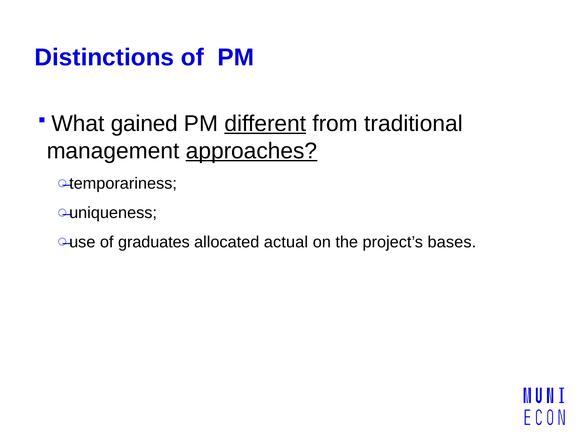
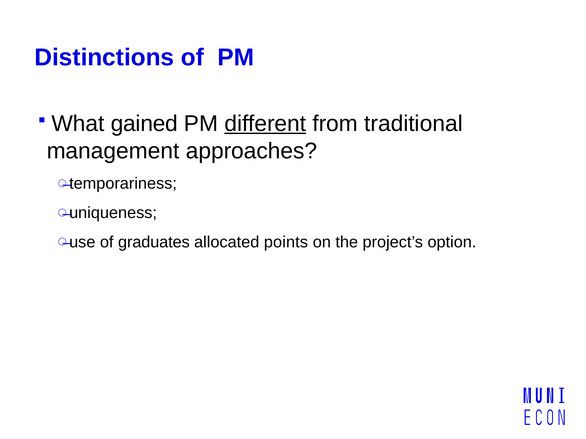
approaches underline: present -> none (251, 151)
actual: actual -> points (286, 242)
bases: bases -> option (452, 242)
